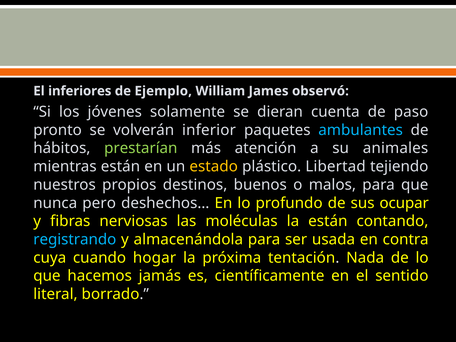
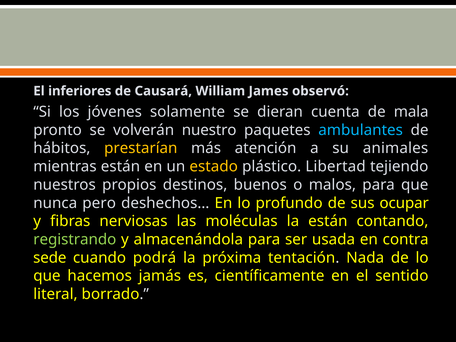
Ejemplo: Ejemplo -> Causará (163, 91)
paso: paso -> mala (411, 112)
inferior: inferior -> nuestro (209, 130)
prestarían colour: light green -> yellow (141, 148)
registrando colour: light blue -> light green (75, 239)
cuya: cuya -> sede (50, 258)
hogar: hogar -> podrá (155, 258)
